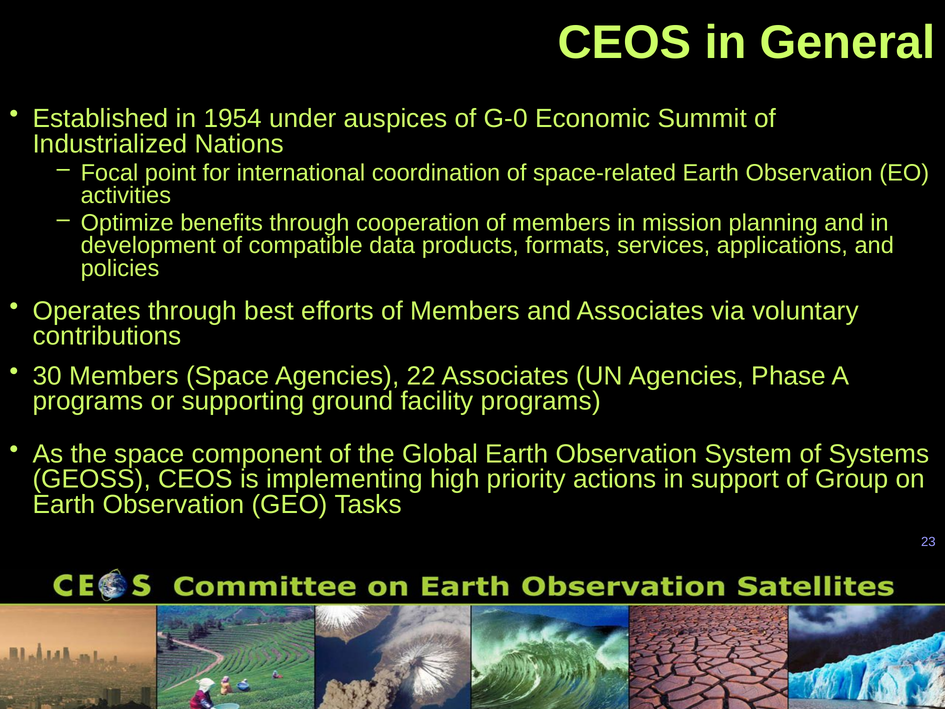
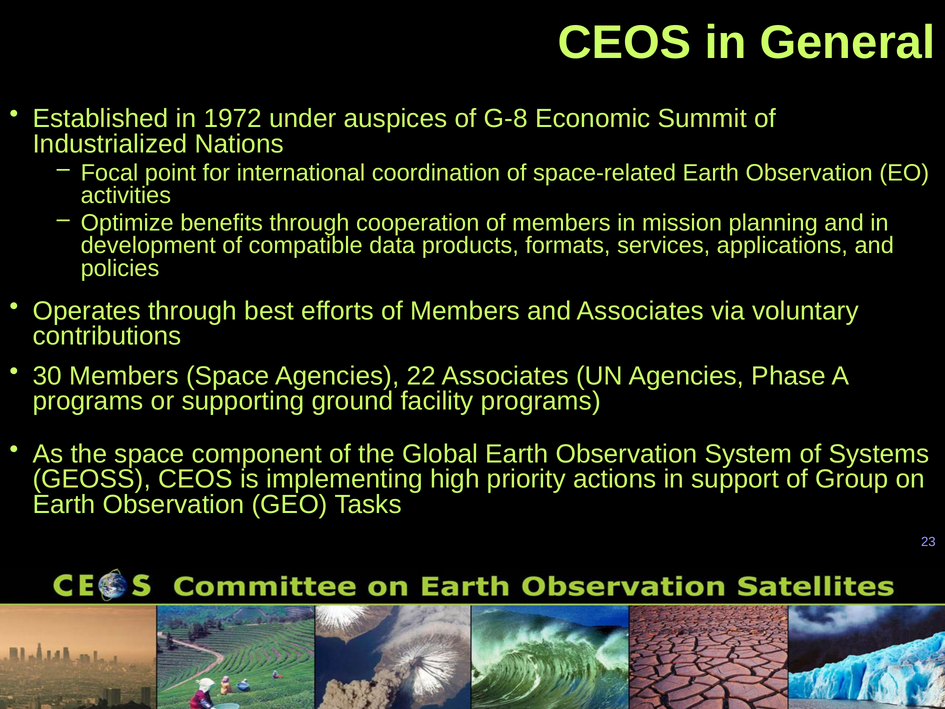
1954: 1954 -> 1972 (233, 119)
G-0: G-0 -> G-8 (506, 119)
